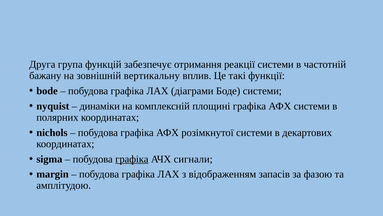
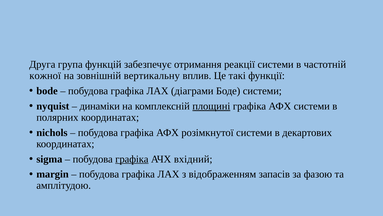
бажану: бажану -> кожної (45, 76)
площині underline: none -> present (211, 106)
сигнали: сигнали -> вхідний (193, 159)
